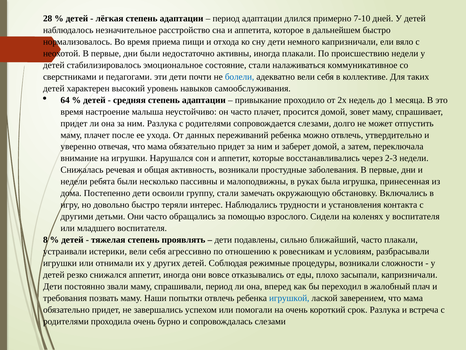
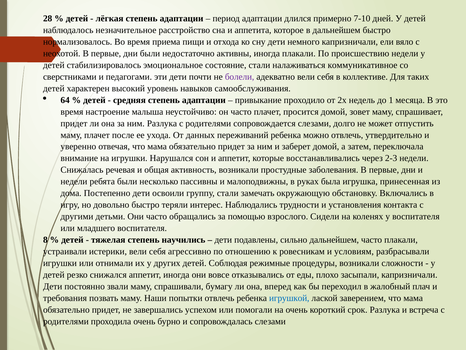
болели colour: blue -> purple (240, 77)
проявлять: проявлять -> научились (184, 240)
сильно ближайший: ближайший -> дальнейшем (334, 240)
спрашивали период: период -> бумагу (219, 286)
